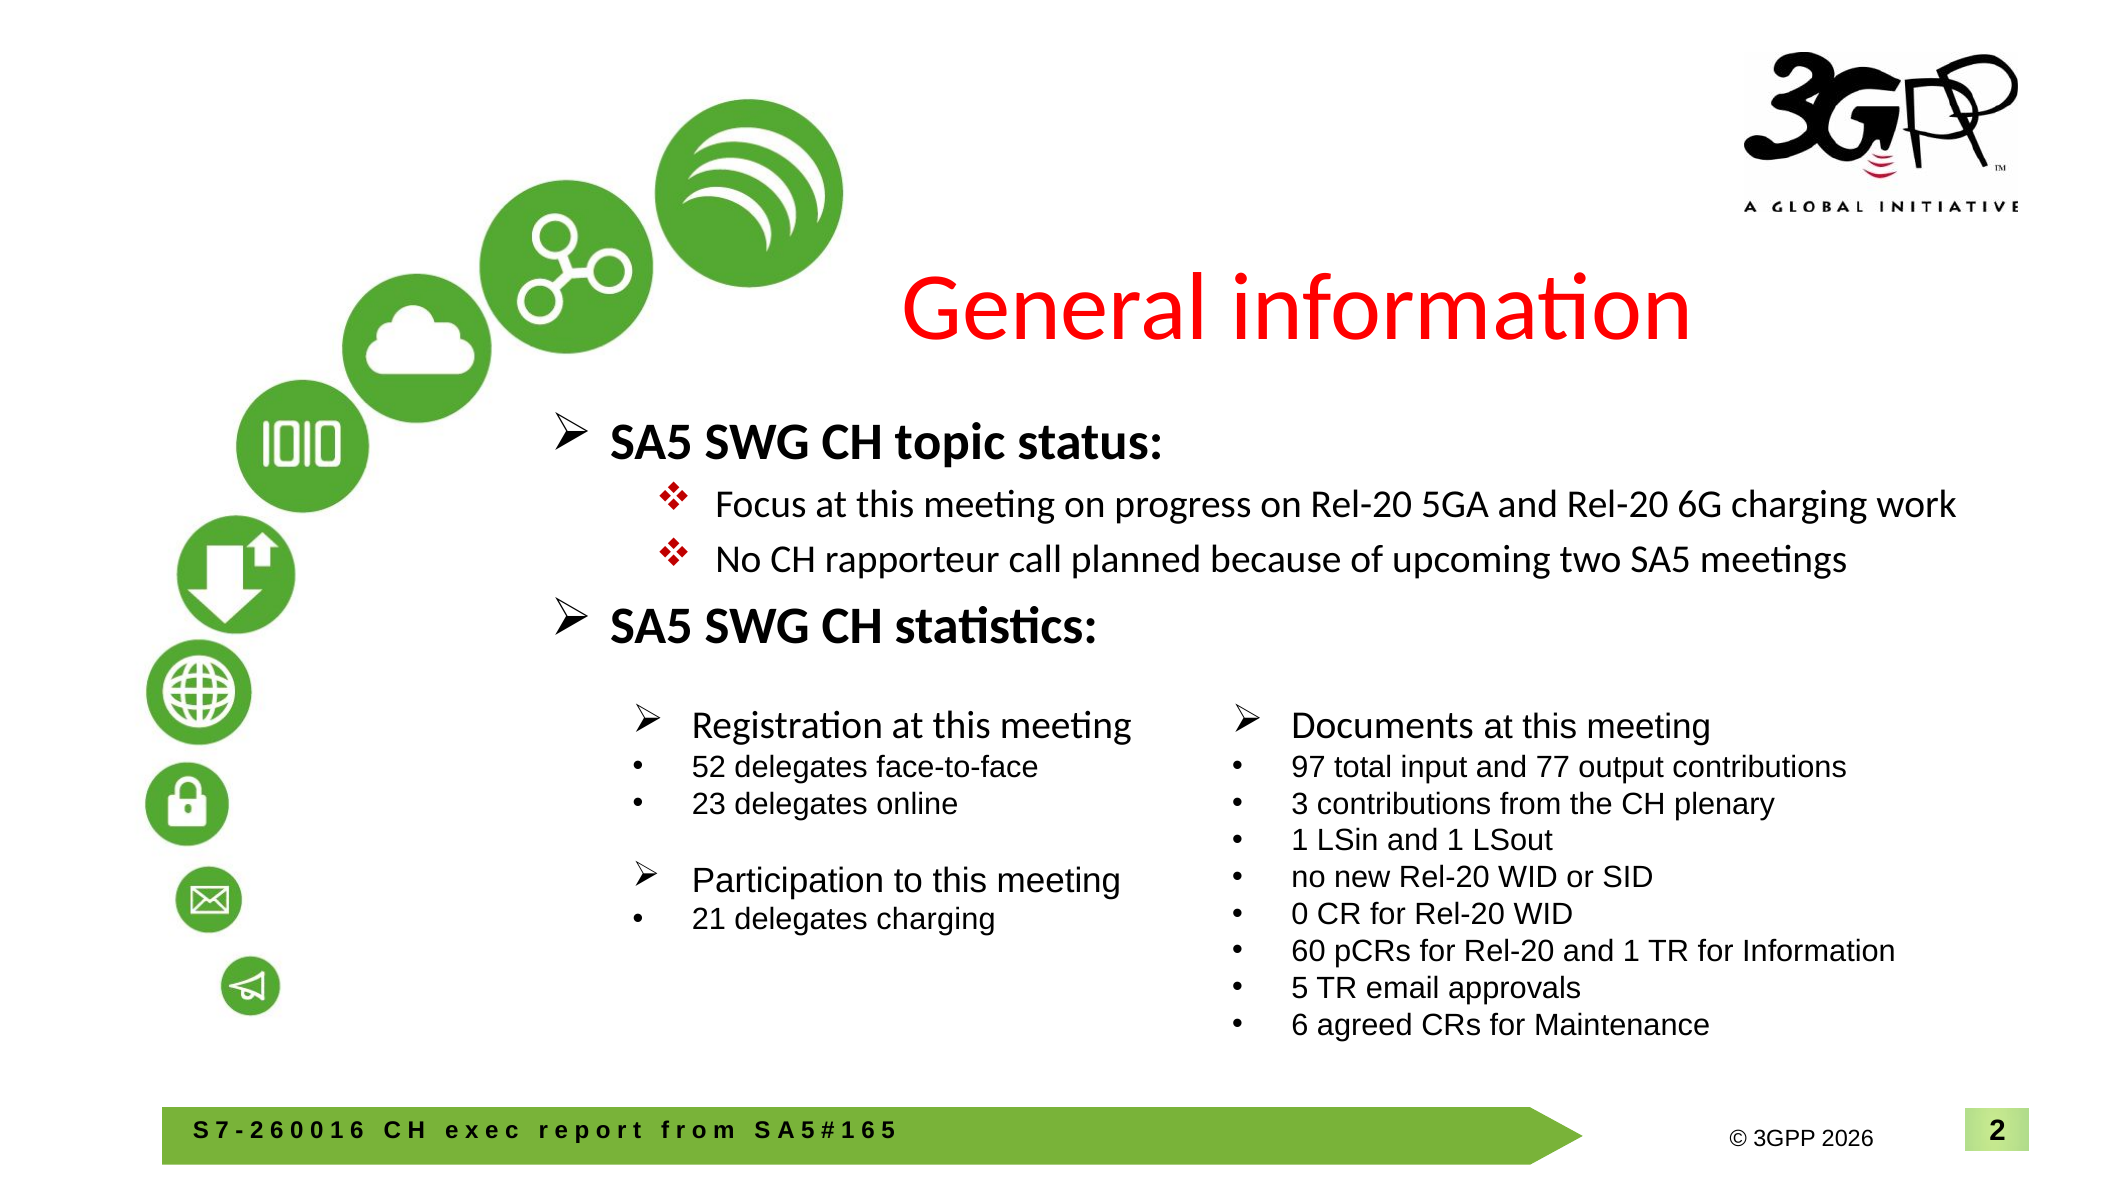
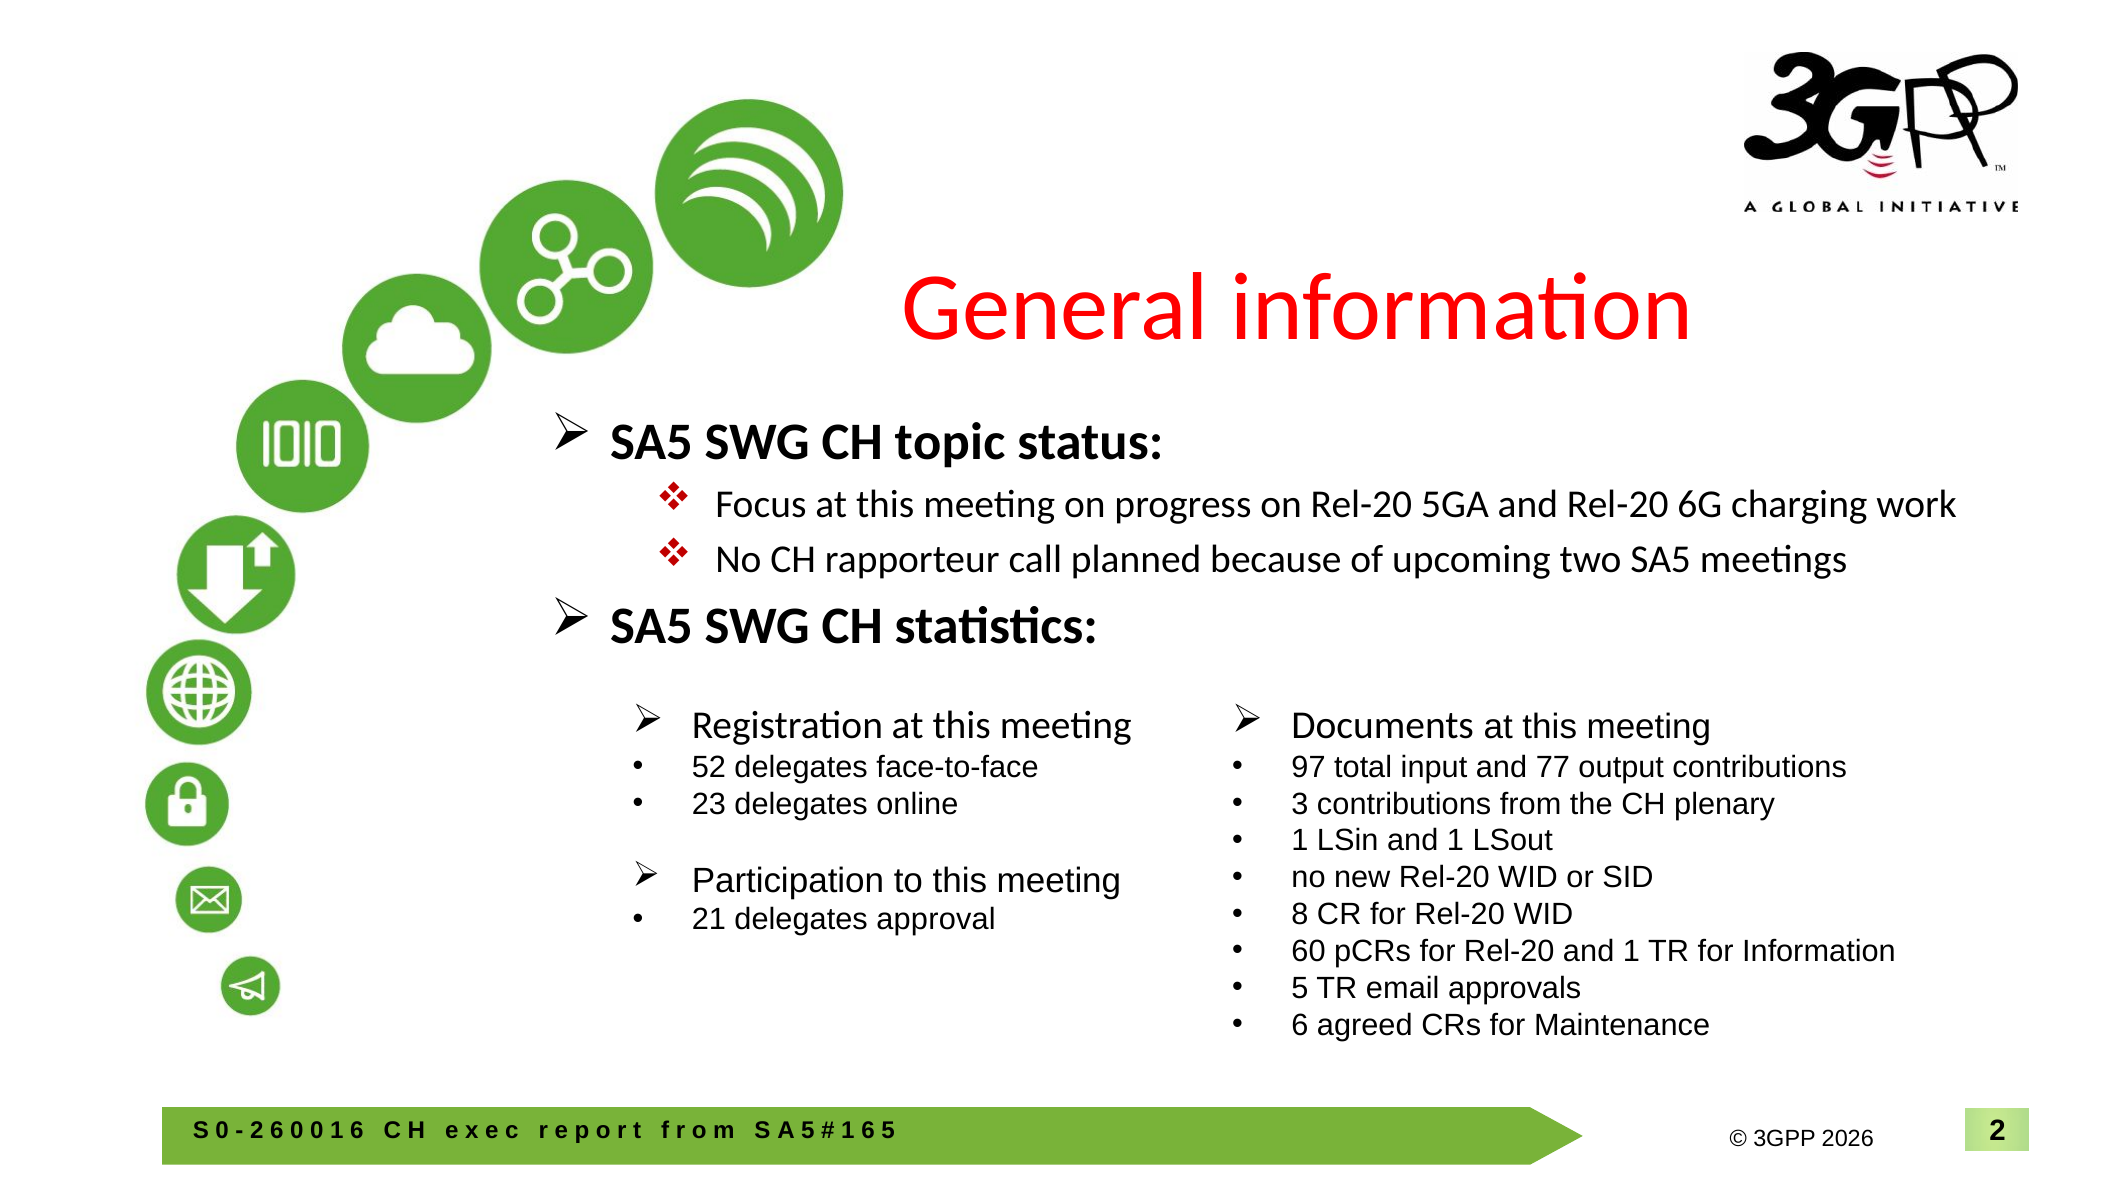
0: 0 -> 8 (1300, 915)
delegates charging: charging -> approval (936, 920)
7: 7 -> 0 (222, 1132)
